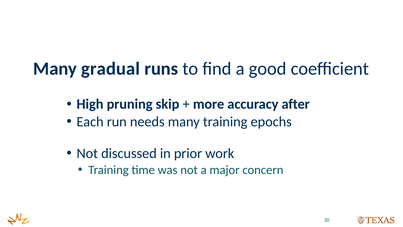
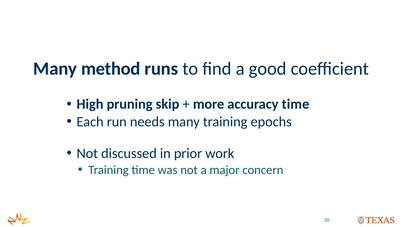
gradual: gradual -> method (111, 69)
accuracy after: after -> time (296, 104)
